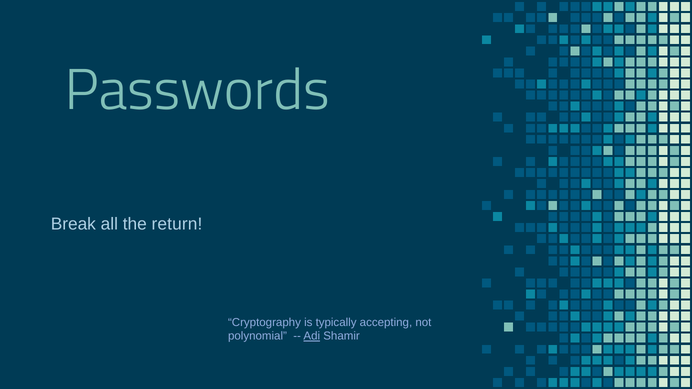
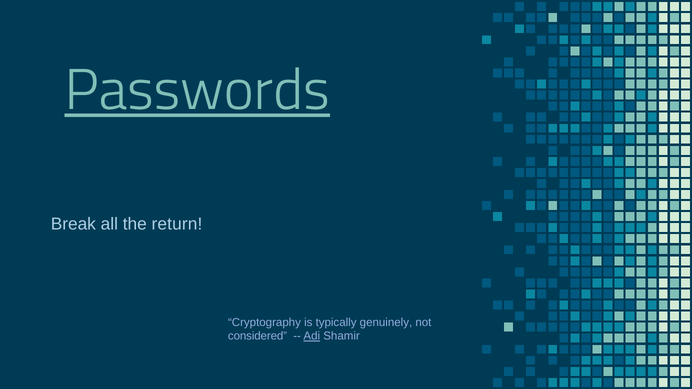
Passwords underline: none -> present (197, 90)
accepting: accepting -> genuinely (386, 323)
polynomial: polynomial -> considered (258, 336)
